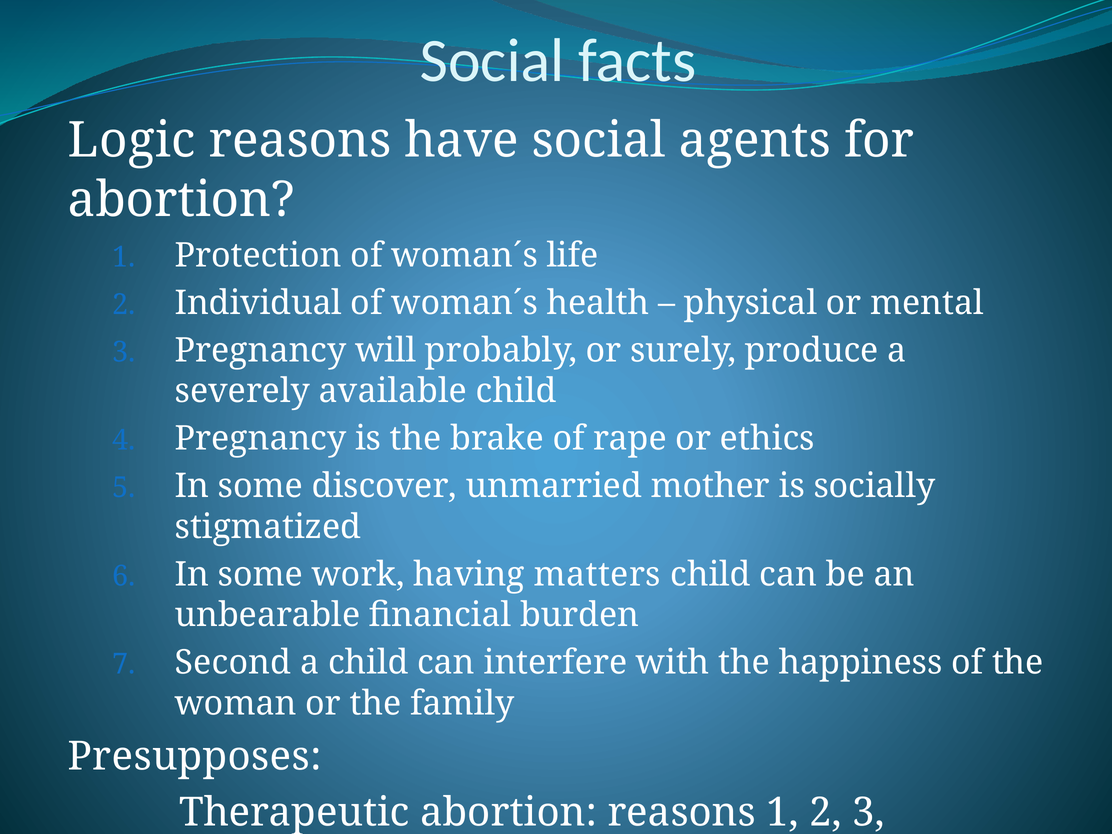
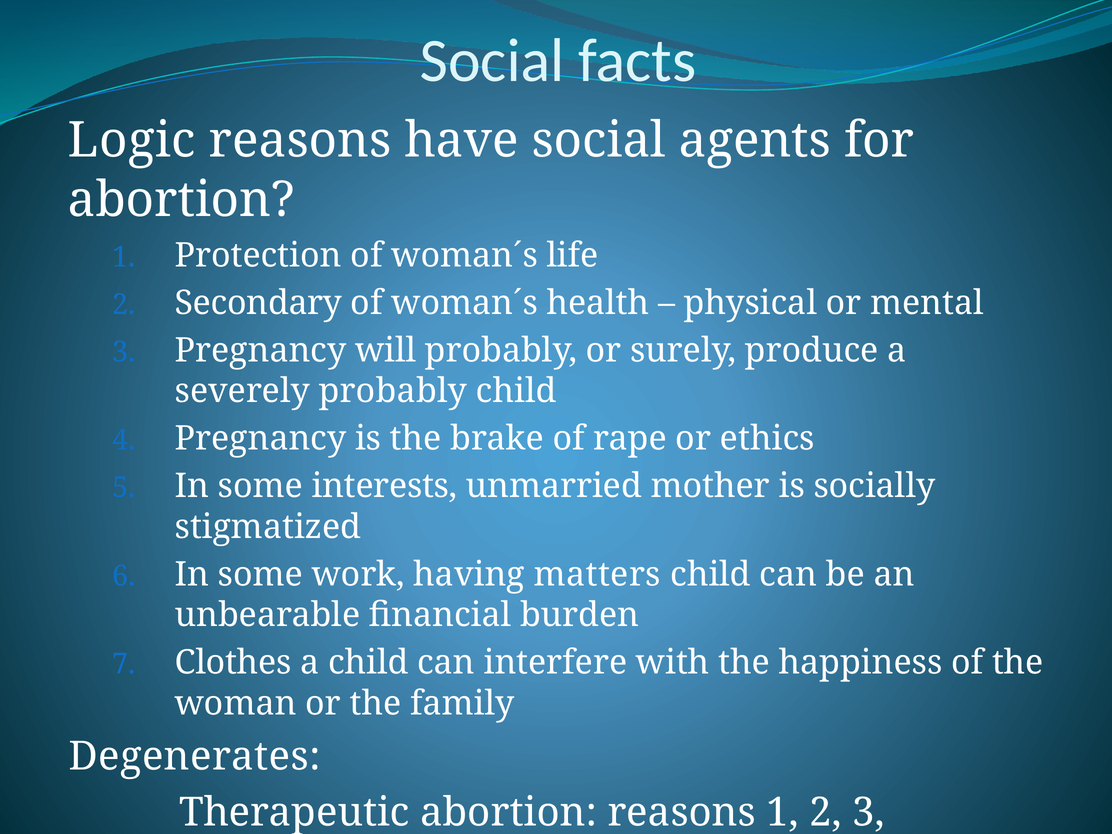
Individual: Individual -> Secondary (258, 303)
severely available: available -> probably (393, 391)
discover: discover -> interests (384, 486)
Second: Second -> Clothes (233, 663)
Presupposes: Presupposes -> Degenerates (195, 756)
